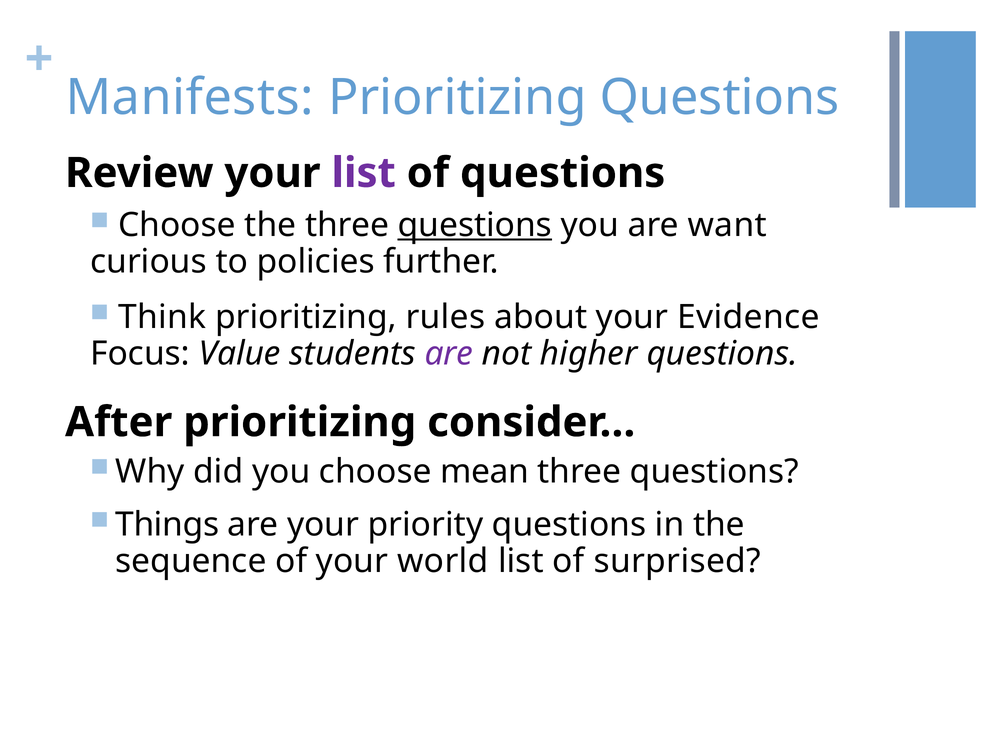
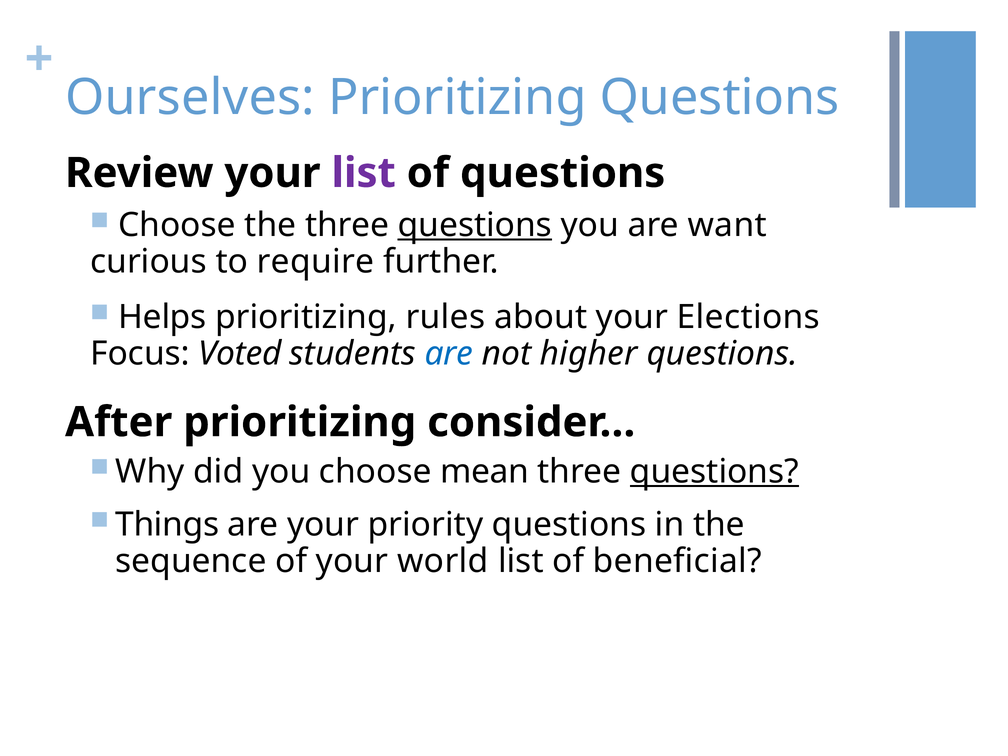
Manifests: Manifests -> Ourselves (190, 98)
policies: policies -> require (316, 261)
Think: Think -> Helps (162, 317)
Evidence: Evidence -> Elections (748, 317)
Value: Value -> Voted (240, 354)
are colour: purple -> blue (449, 354)
questions underline: none -> present (714, 472)
surprised: surprised -> beneficial (677, 561)
